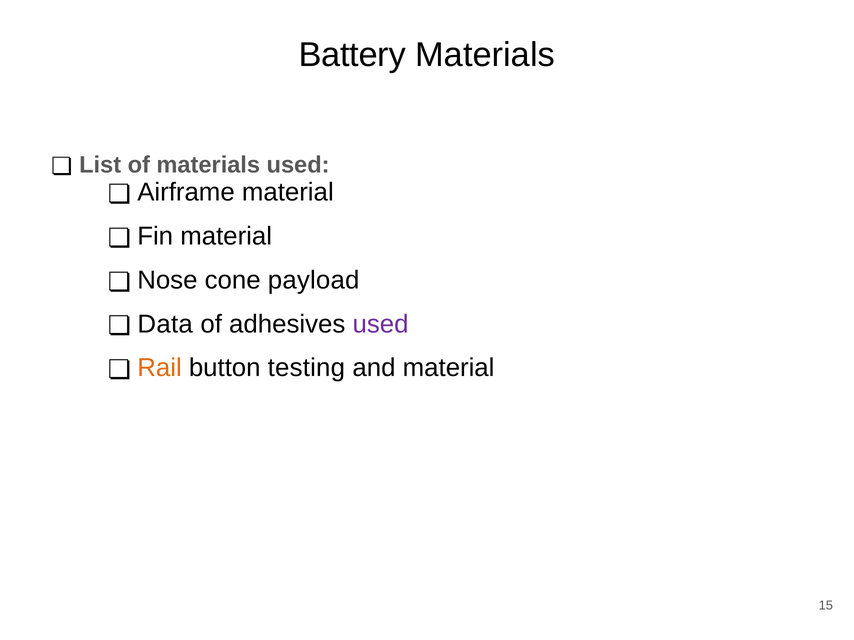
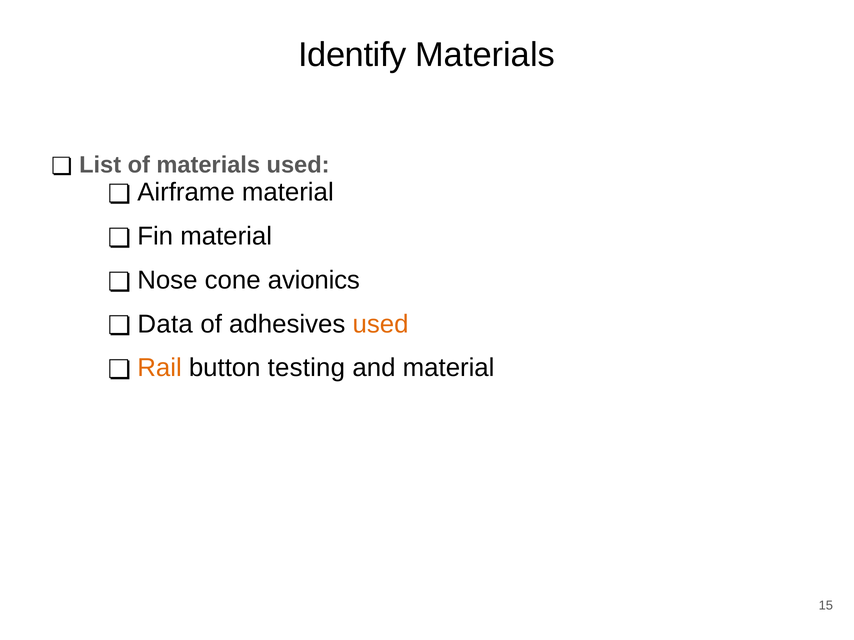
Battery: Battery -> Identify (352, 55)
payload: payload -> avionics (314, 280)
used colour: purple -> orange (381, 324)
